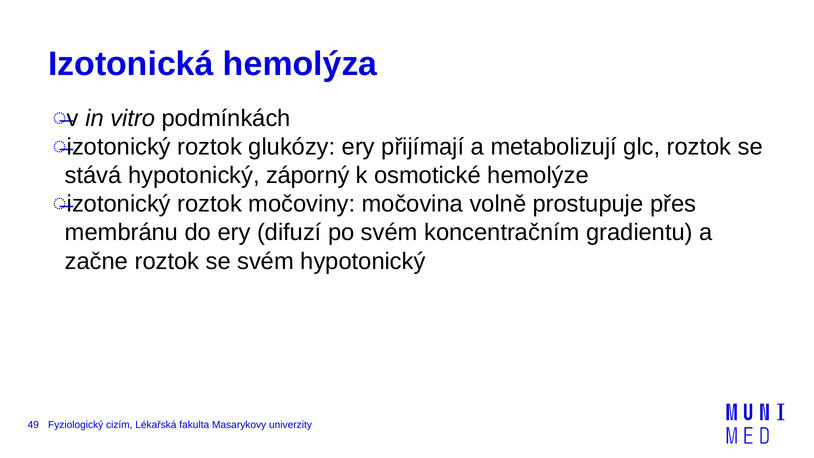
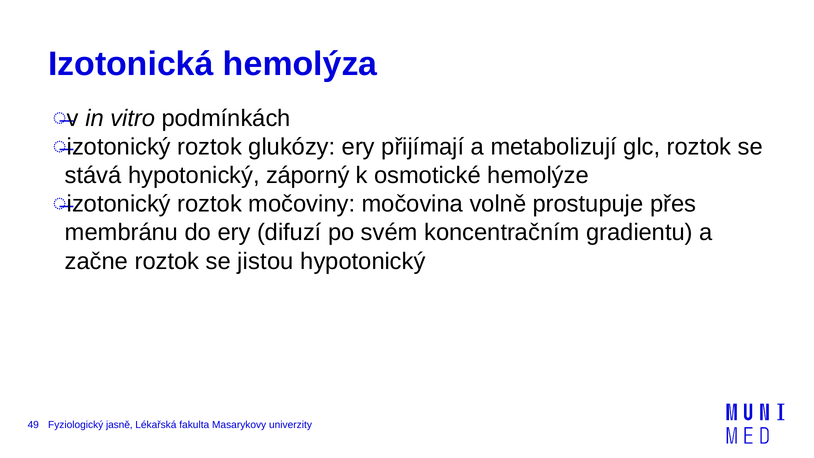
se svém: svém -> jistou (265, 261)
cizím: cizím -> jasně (119, 425)
